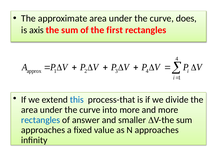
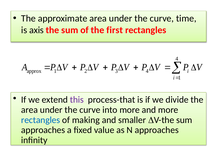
does: does -> time (186, 18)
this colour: blue -> purple (77, 100)
answer: answer -> making (86, 120)
